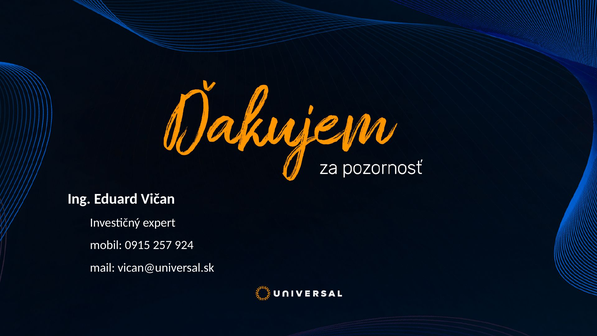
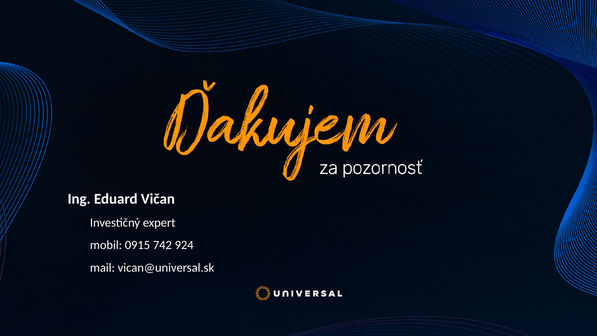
257: 257 -> 742 (162, 245)
